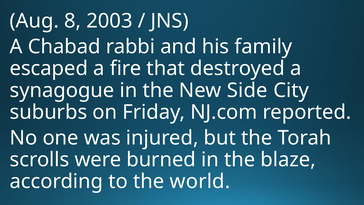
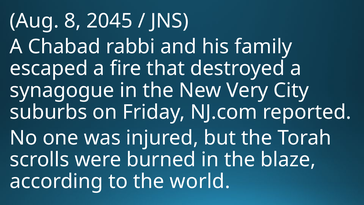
2003: 2003 -> 2045 (109, 21)
Side: Side -> Very (247, 90)
